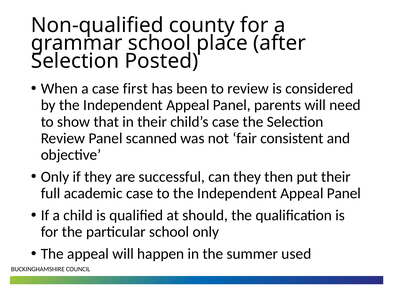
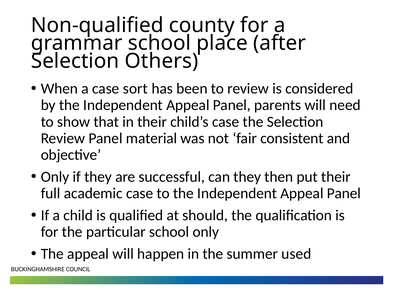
Posted: Posted -> Others (161, 61)
first: first -> sort (135, 89)
scanned: scanned -> material (152, 138)
